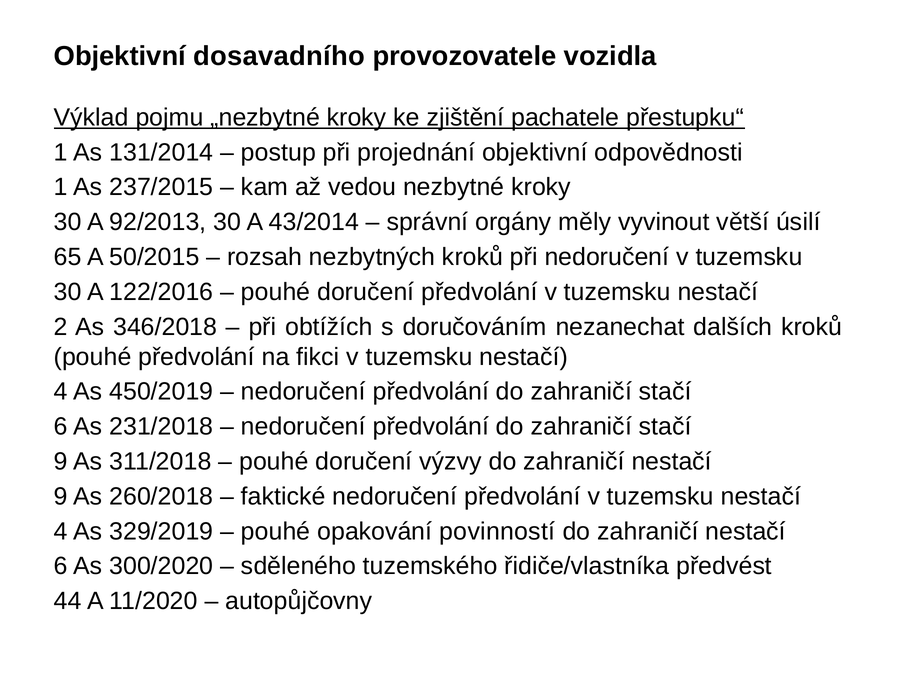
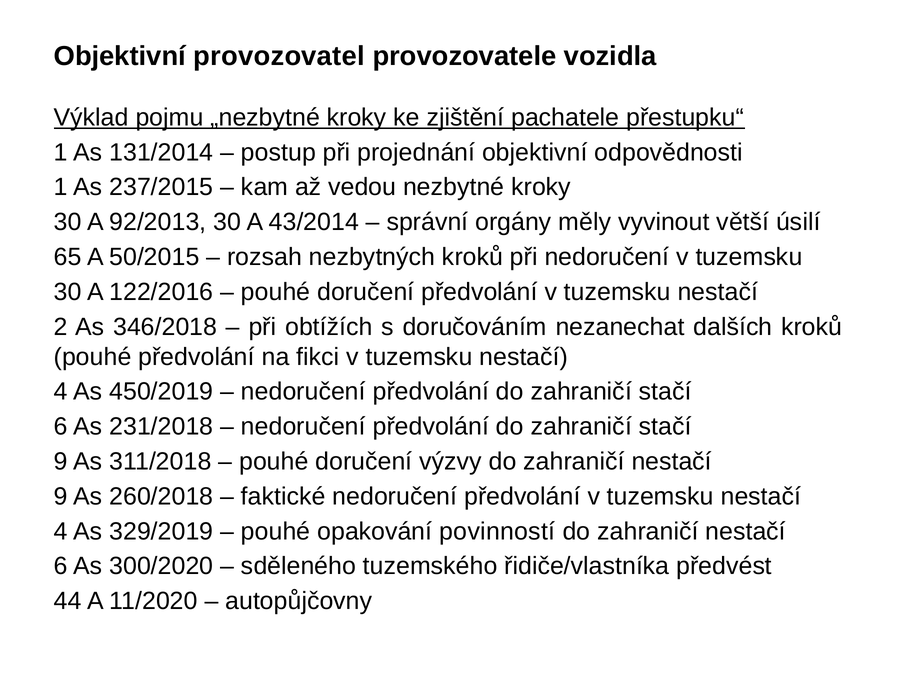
dosavadního: dosavadního -> provozovatel (279, 56)
